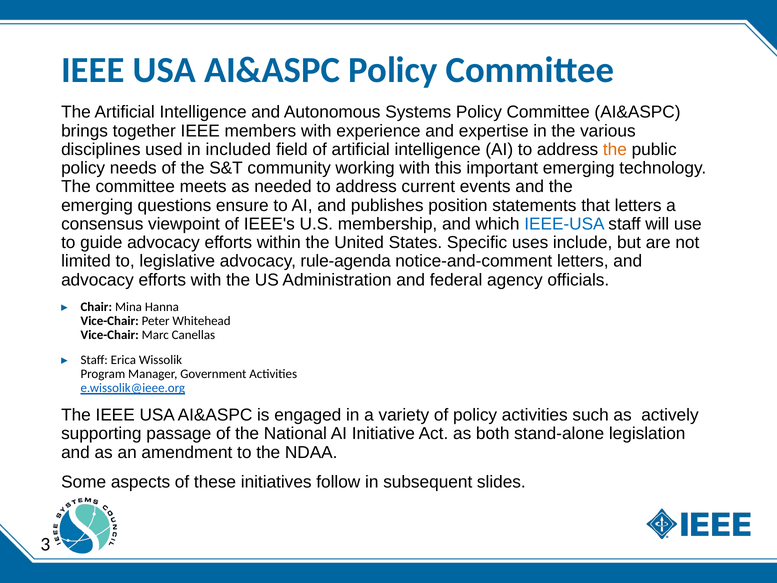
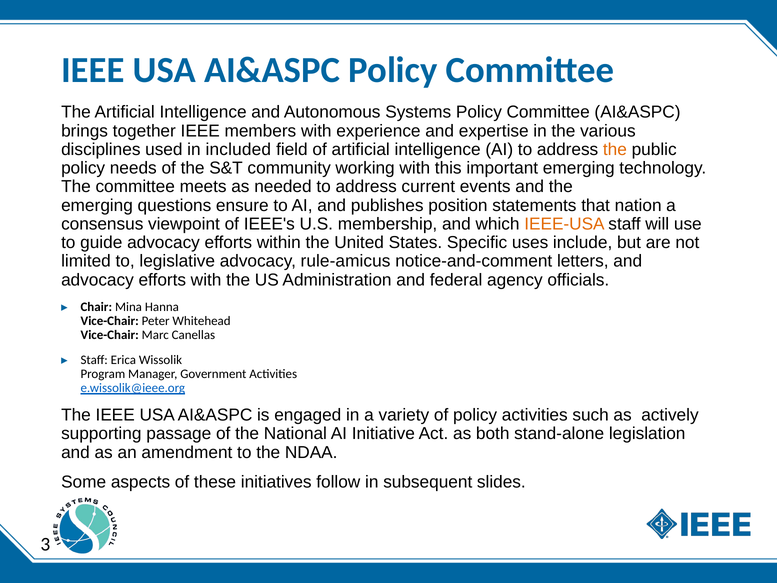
that letters: letters -> nation (638, 205)
IEEE-USA colour: blue -> orange (564, 224)
rule-agenda: rule-agenda -> rule-amicus (346, 261)
